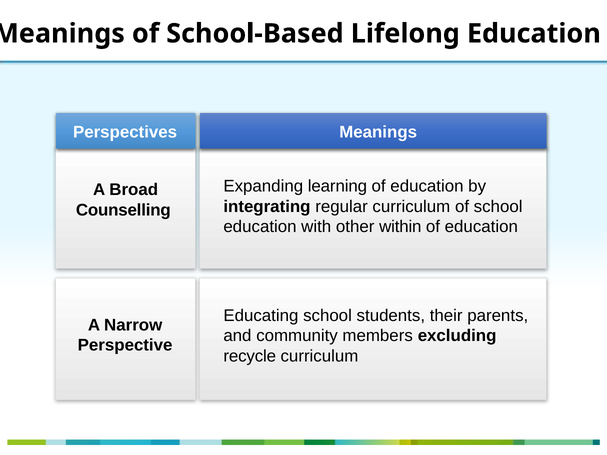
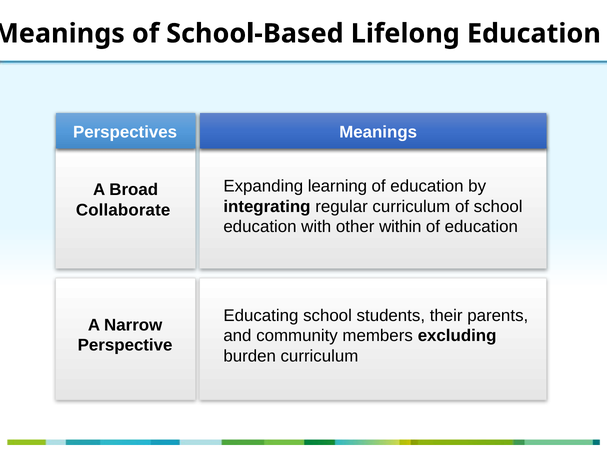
Counselling: Counselling -> Collaborate (123, 210)
recycle: recycle -> burden (250, 356)
